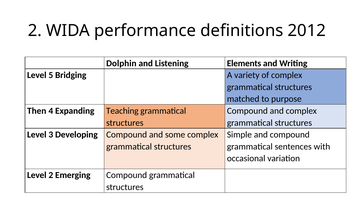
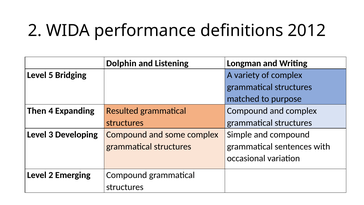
Elements: Elements -> Longman (244, 63)
Teaching: Teaching -> Resulted (122, 111)
